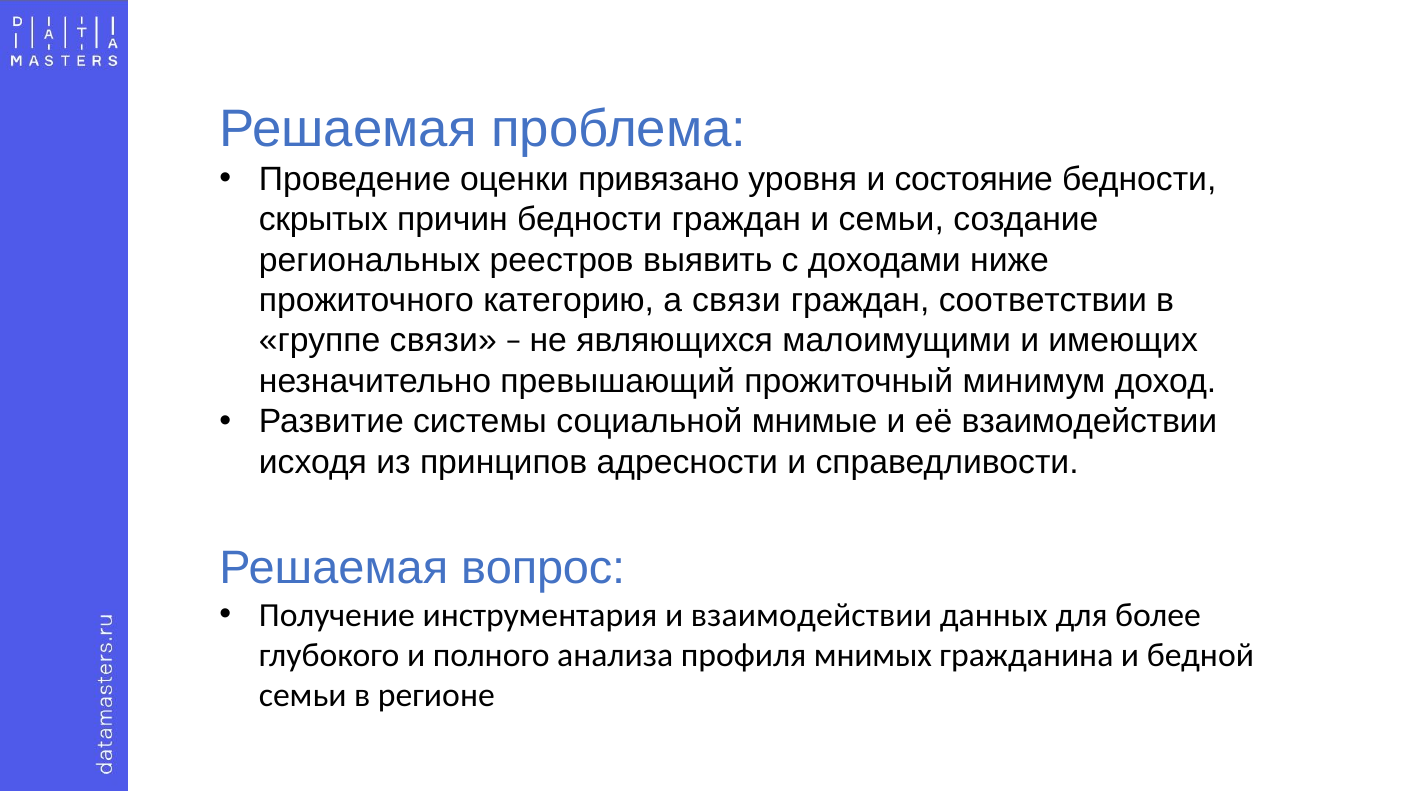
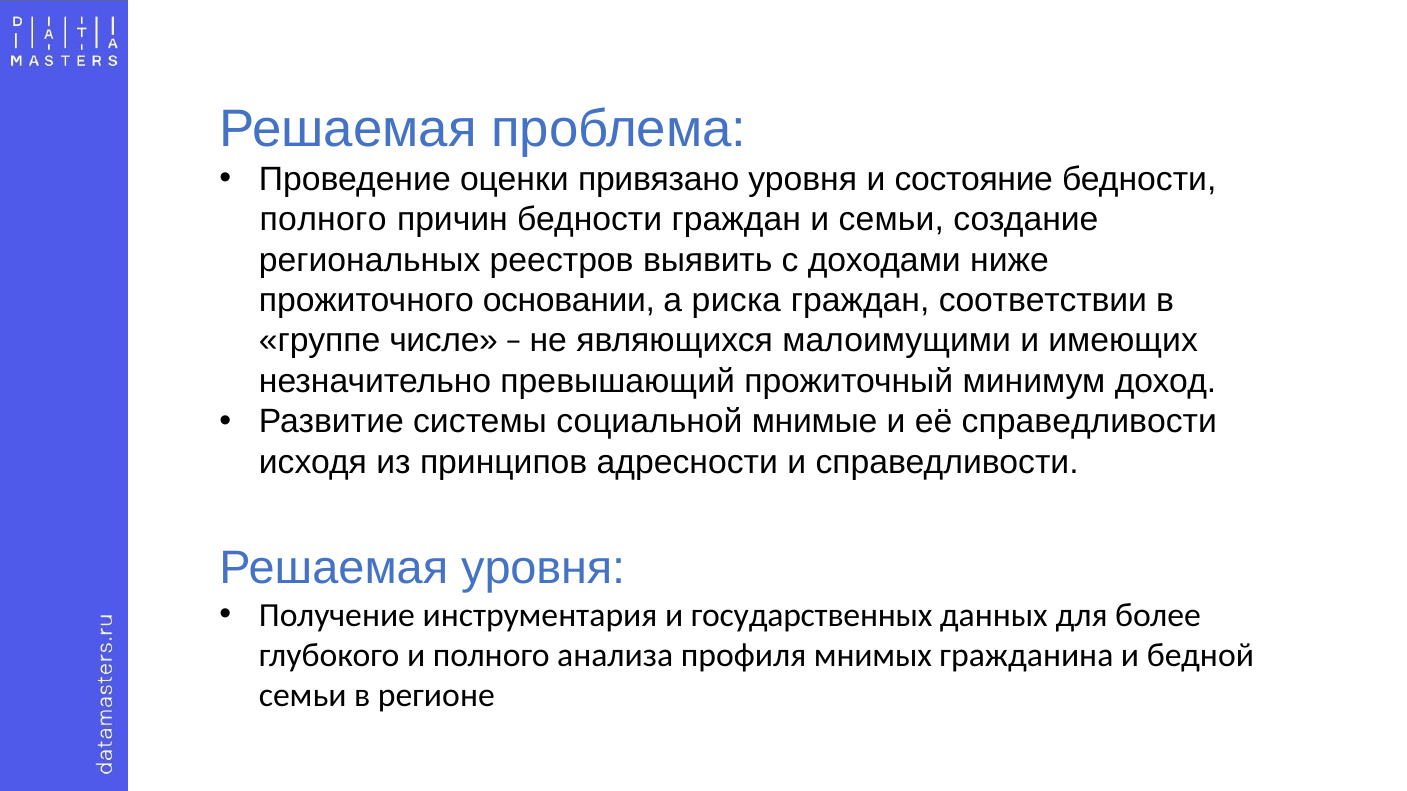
скрытых: скрытых -> полного (323, 220)
категорию: категорию -> основании (569, 301)
а связи: связи -> риска (736, 301)
группе связи: связи -> числе (444, 341)
её взаимодействии: взаимодействии -> справедливости (1089, 422)
Решаемая вопрос: вопрос -> уровня (543, 568)
и взаимодействии: взаимодействии -> государственных (812, 615)
